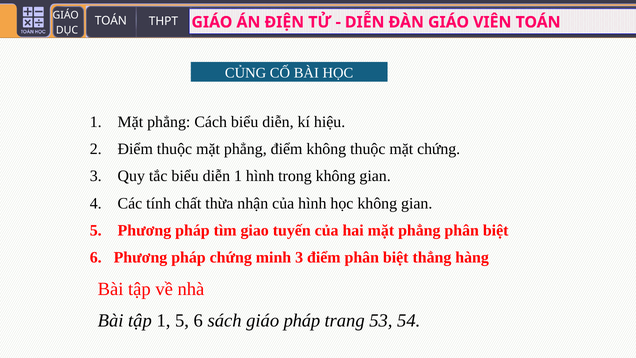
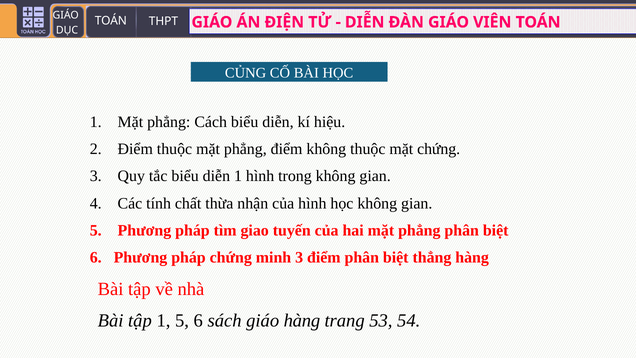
giáo pháp: pháp -> hàng (302, 321)
